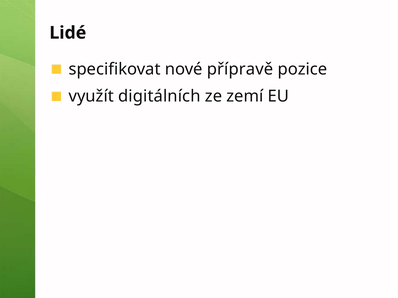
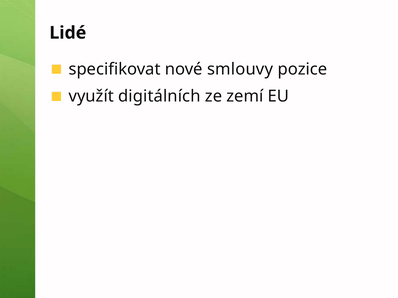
přípravě: přípravě -> smlouvy (240, 69)
